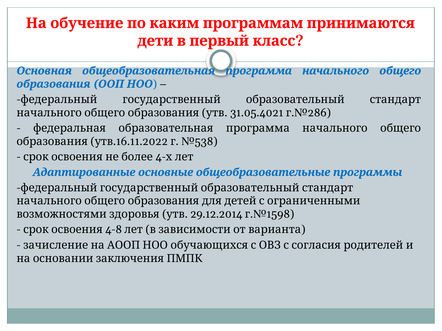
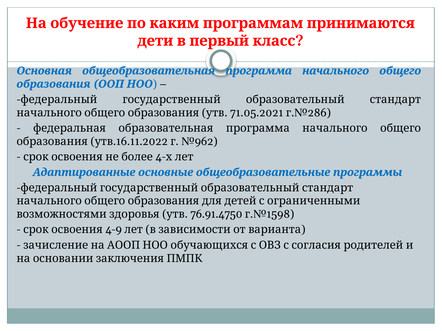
31.05.4021: 31.05.4021 -> 71.05.2021 (257, 113)
№538: №538 -> №962 (199, 142)
29.12.2014: 29.12.2014 -> 76.91.4750 (216, 215)
4-8: 4-8 -> 4-9 (114, 230)
